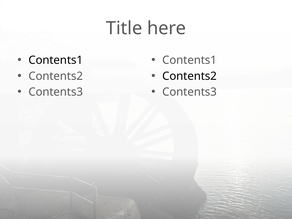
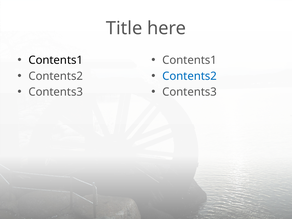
Contents2 colour: black -> blue (190, 76)
